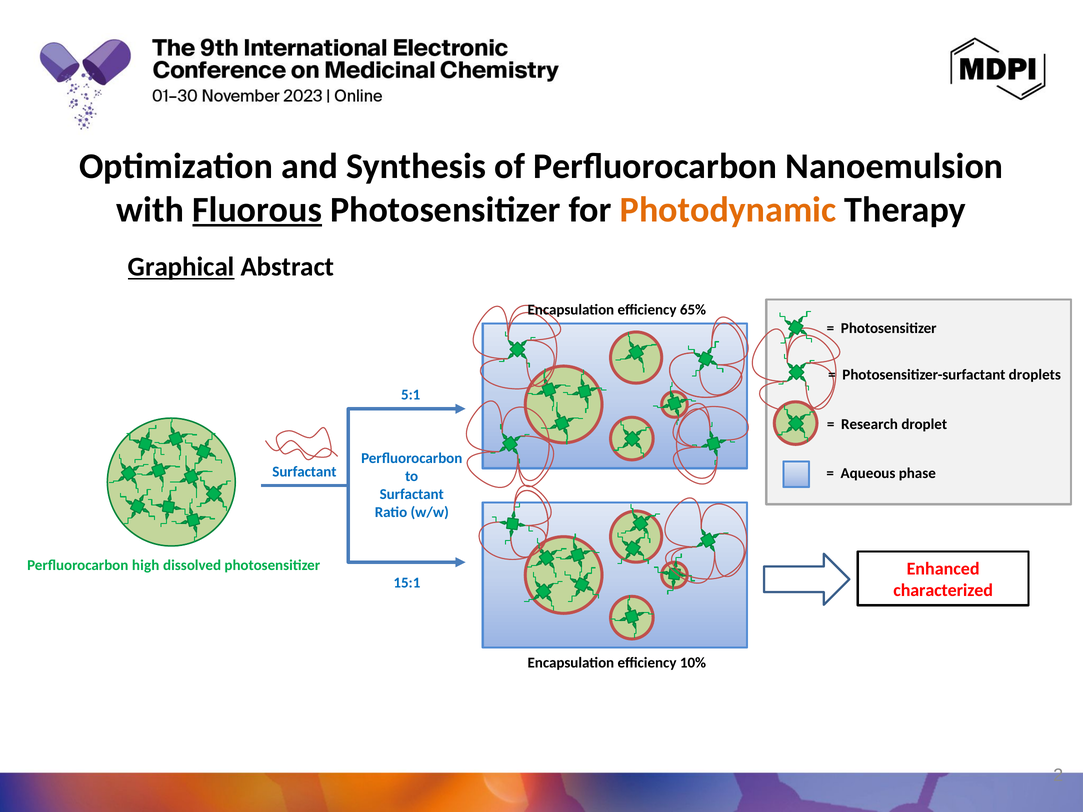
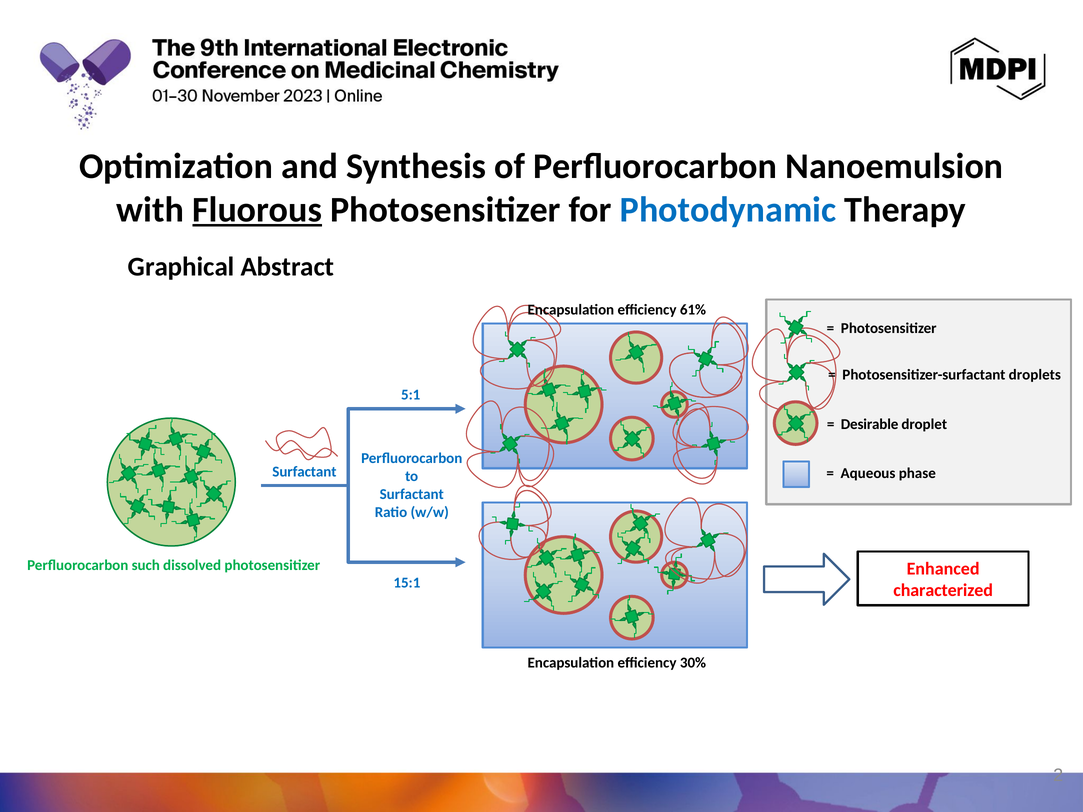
Photodynamic colour: orange -> blue (728, 210)
Graphical underline: present -> none (181, 267)
65%: 65% -> 61% (693, 310)
Research: Research -> Desirable (870, 424)
high: high -> such (146, 566)
10%: 10% -> 30% (693, 663)
